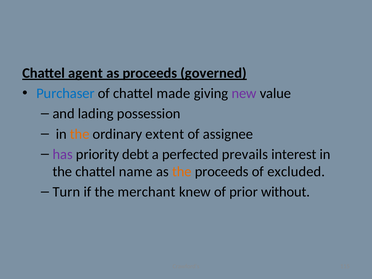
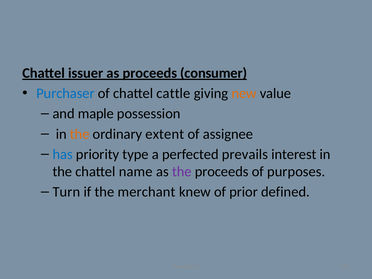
agent: agent -> issuer (86, 73)
governed: governed -> consumer (214, 73)
made: made -> cattle (173, 93)
new colour: purple -> orange (244, 93)
lading: lading -> maple (96, 114)
has colour: purple -> blue (63, 154)
debt: debt -> type (136, 154)
the colour: orange -> purple (182, 172)
excluded: excluded -> purposes (296, 172)
without: without -> defined (285, 192)
